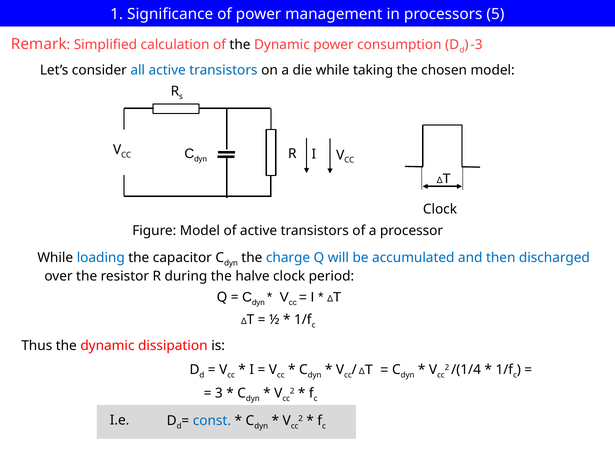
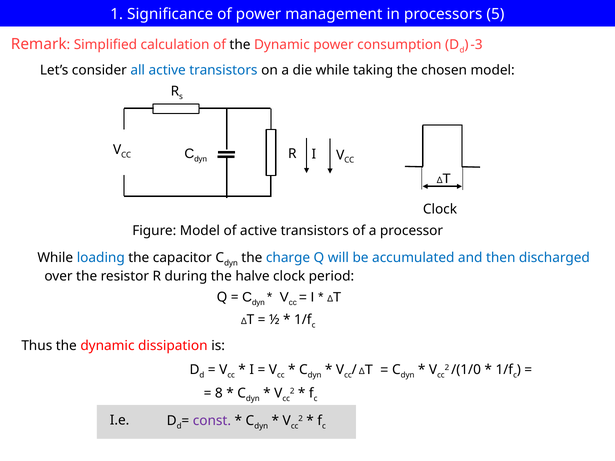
/(1/4: /(1/4 -> /(1/0 (466, 370)
3: 3 -> 8 (219, 394)
const colour: blue -> purple (212, 421)
